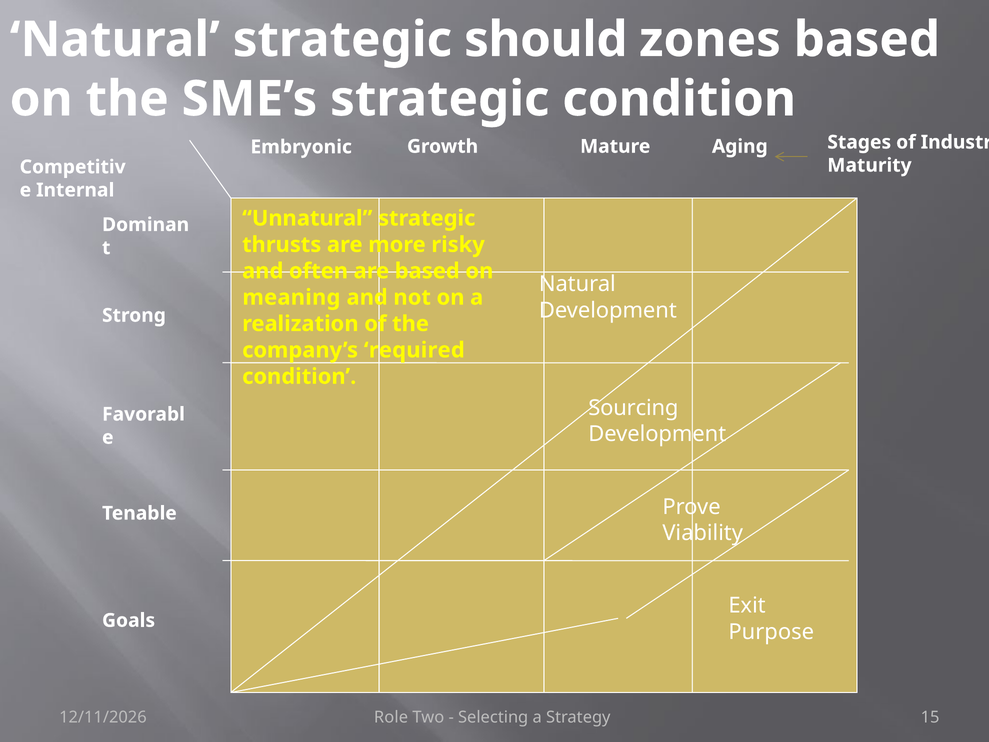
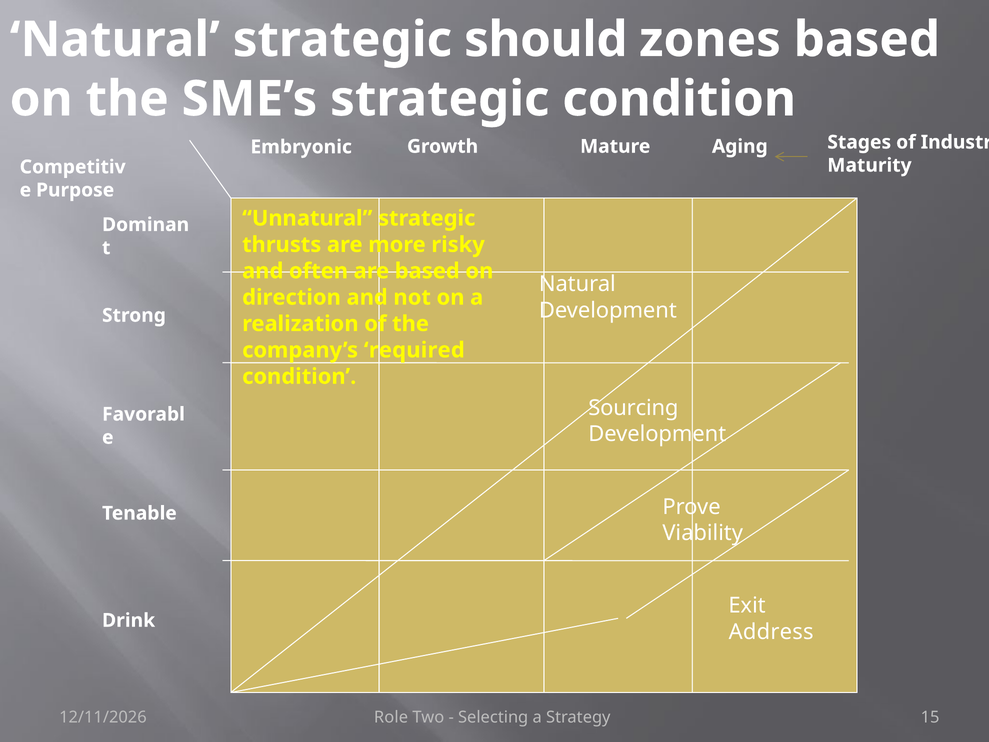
Internal: Internal -> Purpose (75, 190)
meaning: meaning -> direction (292, 297)
Goals: Goals -> Drink (129, 620)
Purpose: Purpose -> Address (771, 632)
